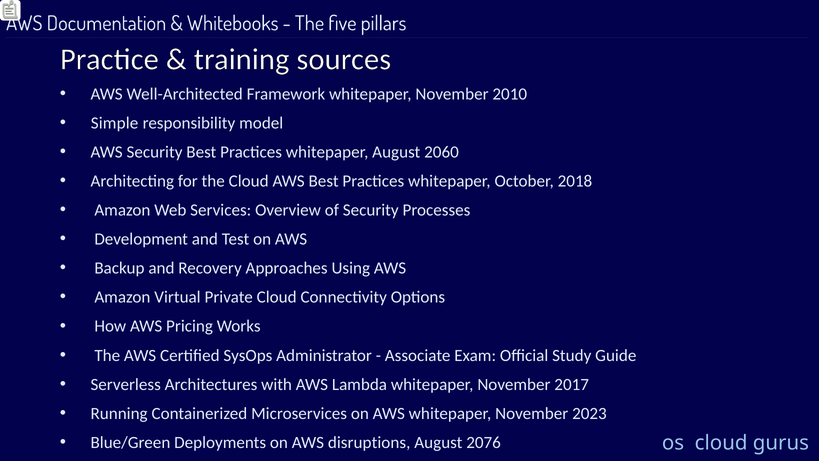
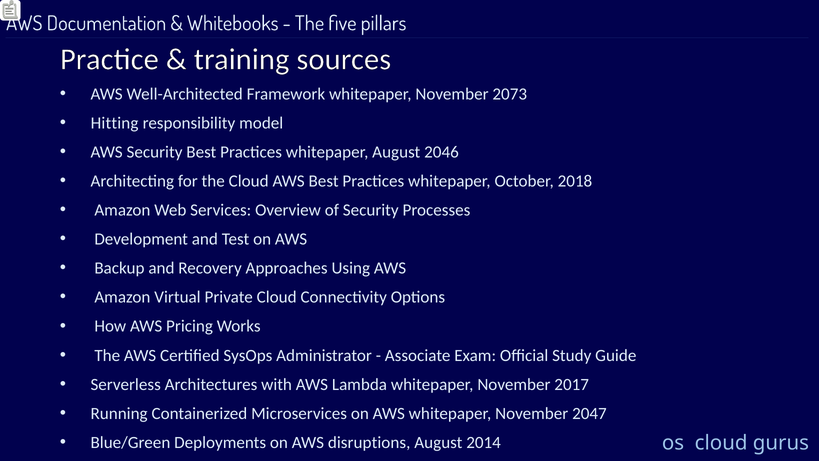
2010: 2010 -> 2073 (510, 94)
Simple: Simple -> Hitting (115, 123)
2060: 2060 -> 2046 (442, 152)
2023: 2023 -> 2047 (589, 413)
2076: 2076 -> 2014 (484, 442)
